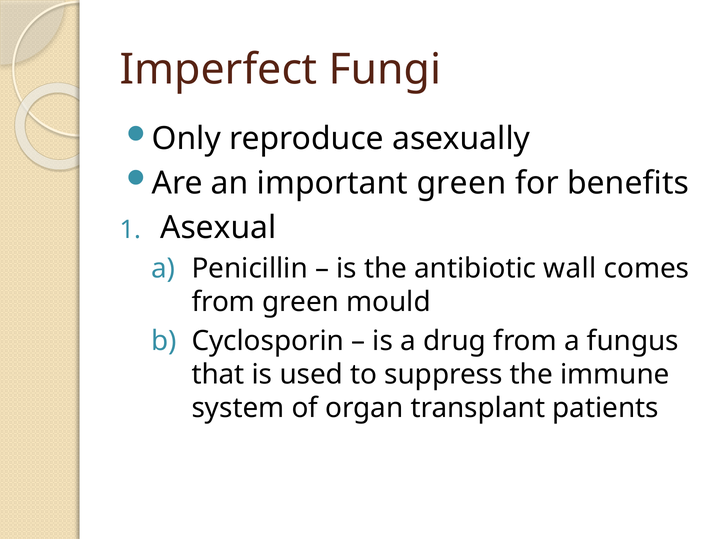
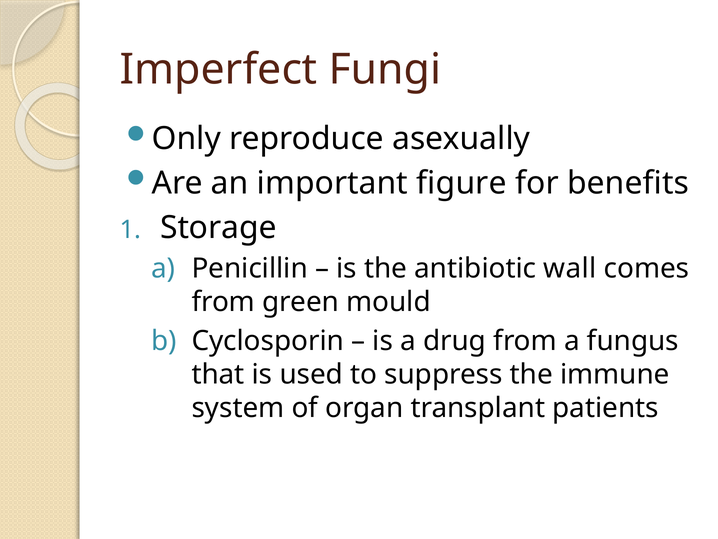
important green: green -> figure (462, 183)
Asexual: Asexual -> Storage (218, 227)
